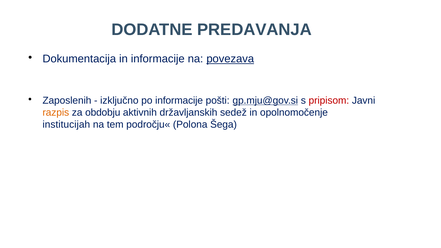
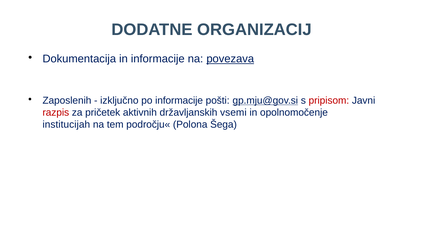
PREDAVANJA: PREDAVANJA -> ORGANIZACIJ (254, 30)
razpis colour: orange -> red (56, 112)
obdobju: obdobju -> pričetek (103, 112)
sedež: sedež -> vsemi (233, 112)
